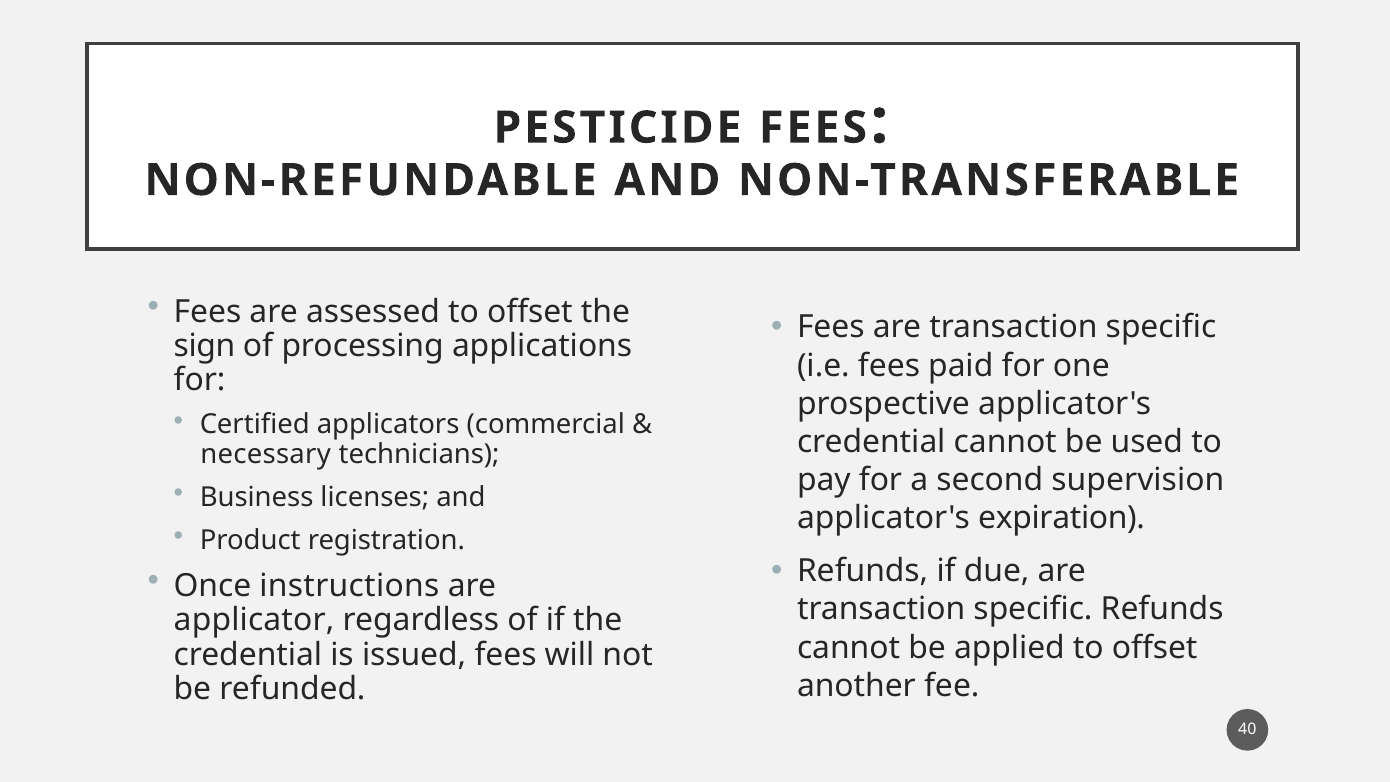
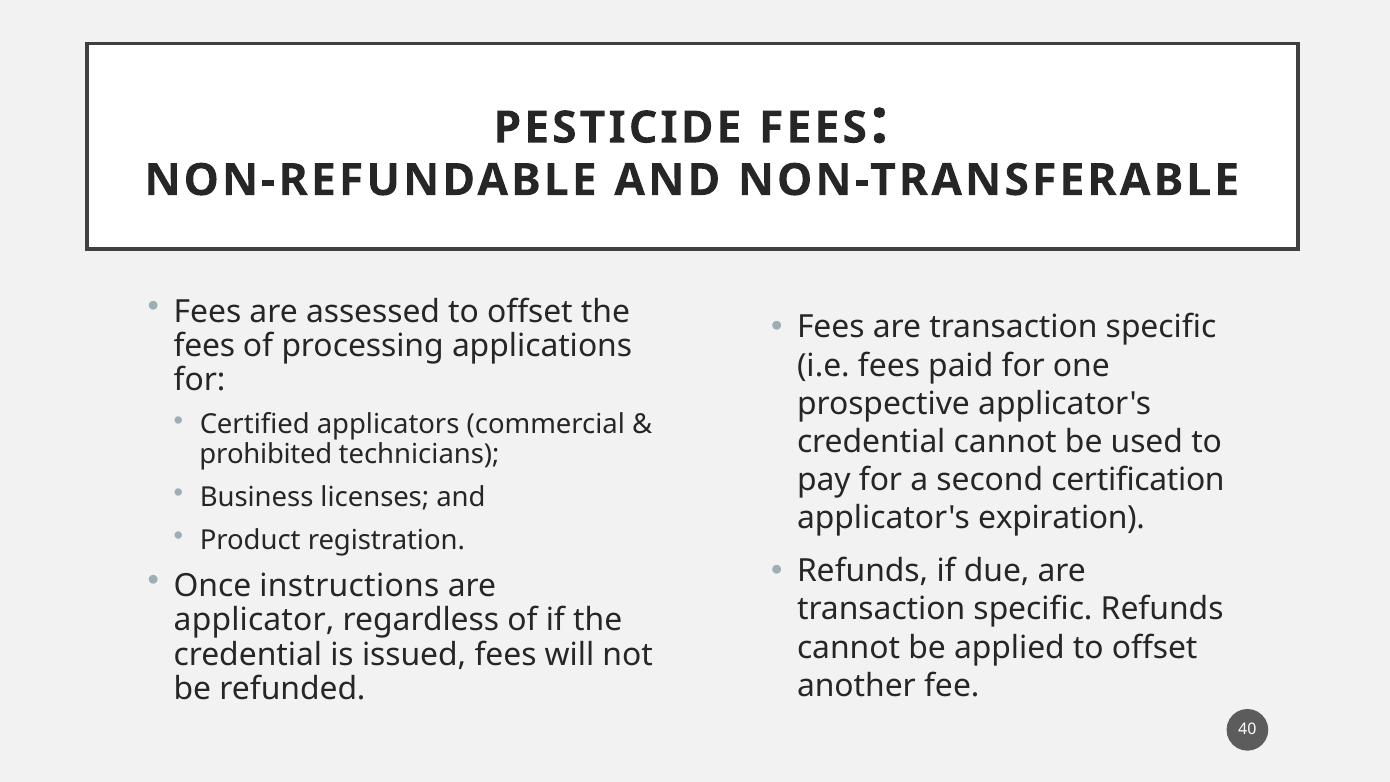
sign: sign -> fees (204, 346)
necessary: necessary -> prohibited (266, 455)
supervision: supervision -> certification (1138, 480)
